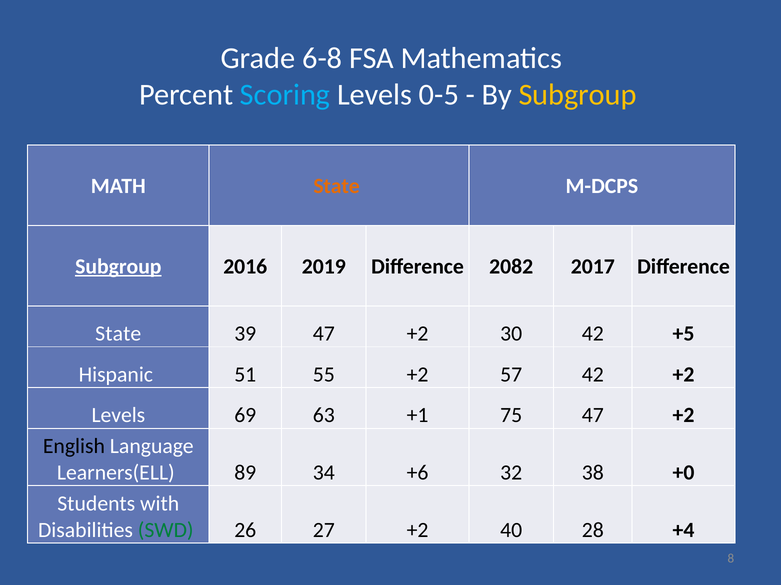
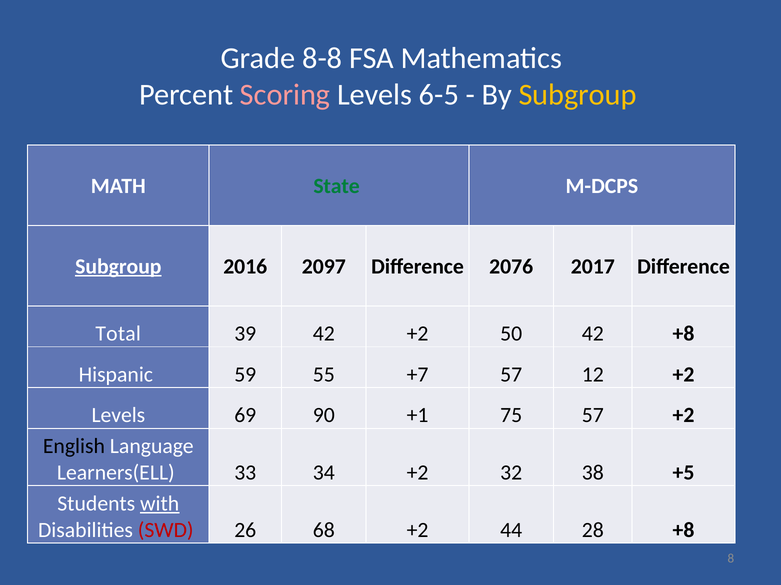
6-8: 6-8 -> 8-8 (322, 58)
Scoring colour: light blue -> pink (285, 95)
0-5: 0-5 -> 6-5 (439, 95)
State colour: orange -> green (337, 186)
2019: 2019 -> 2097 (324, 267)
2082: 2082 -> 2076 (511, 267)
State: State -> Total (118, 334)
39 47: 47 -> 42 (324, 334)
30: 30 -> 50 (511, 334)
42 +5: +5 -> +8 (684, 334)
51: 51 -> 59 (245, 375)
55 +2: +2 -> +7 (418, 375)
57 42: 42 -> 12 (593, 375)
63: 63 -> 90 (324, 416)
75 47: 47 -> 57 (593, 416)
89: 89 -> 33 (245, 473)
34 +6: +6 -> +2 (418, 473)
+0: +0 -> +5 (684, 473)
with underline: none -> present (160, 504)
SWD colour: green -> red (166, 531)
27: 27 -> 68 (324, 531)
40: 40 -> 44 (511, 531)
28 +4: +4 -> +8 (684, 531)
